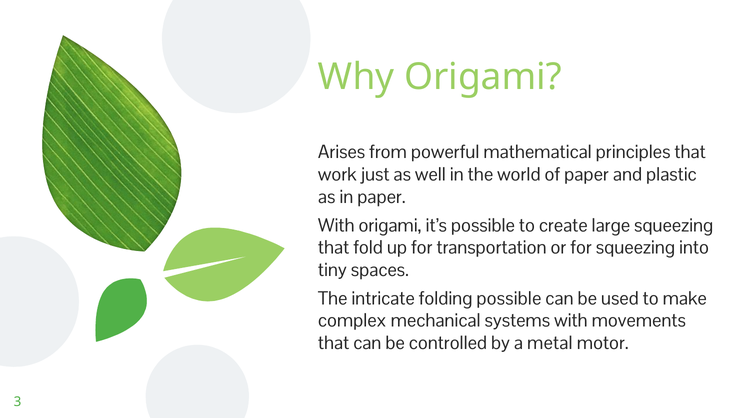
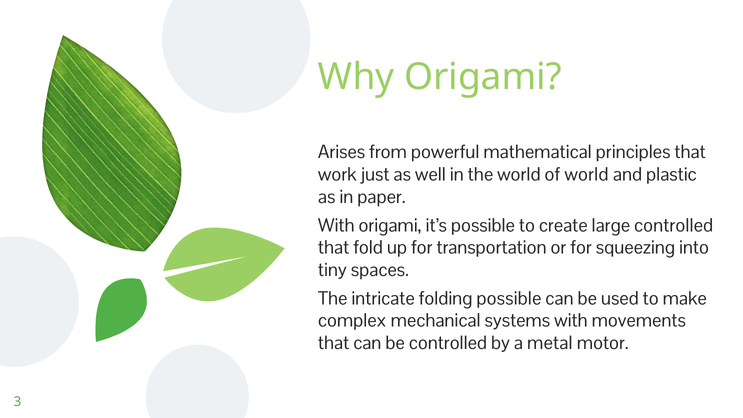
of paper: paper -> world (586, 175)
large squeezing: squeezing -> controlled (674, 225)
